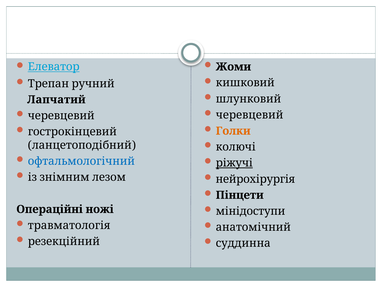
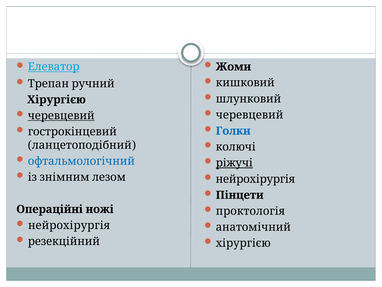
Лапчатий: Лапчатий -> Хірургією (56, 99)
черевцевий underline: none -> present (61, 115)
Голки colour: orange -> blue (233, 131)
мінідоступи: мінідоступи -> проктологія (250, 211)
травматологія: травматологія -> нейрохірургія (69, 225)
суддинна: суддинна -> хірургією (243, 243)
